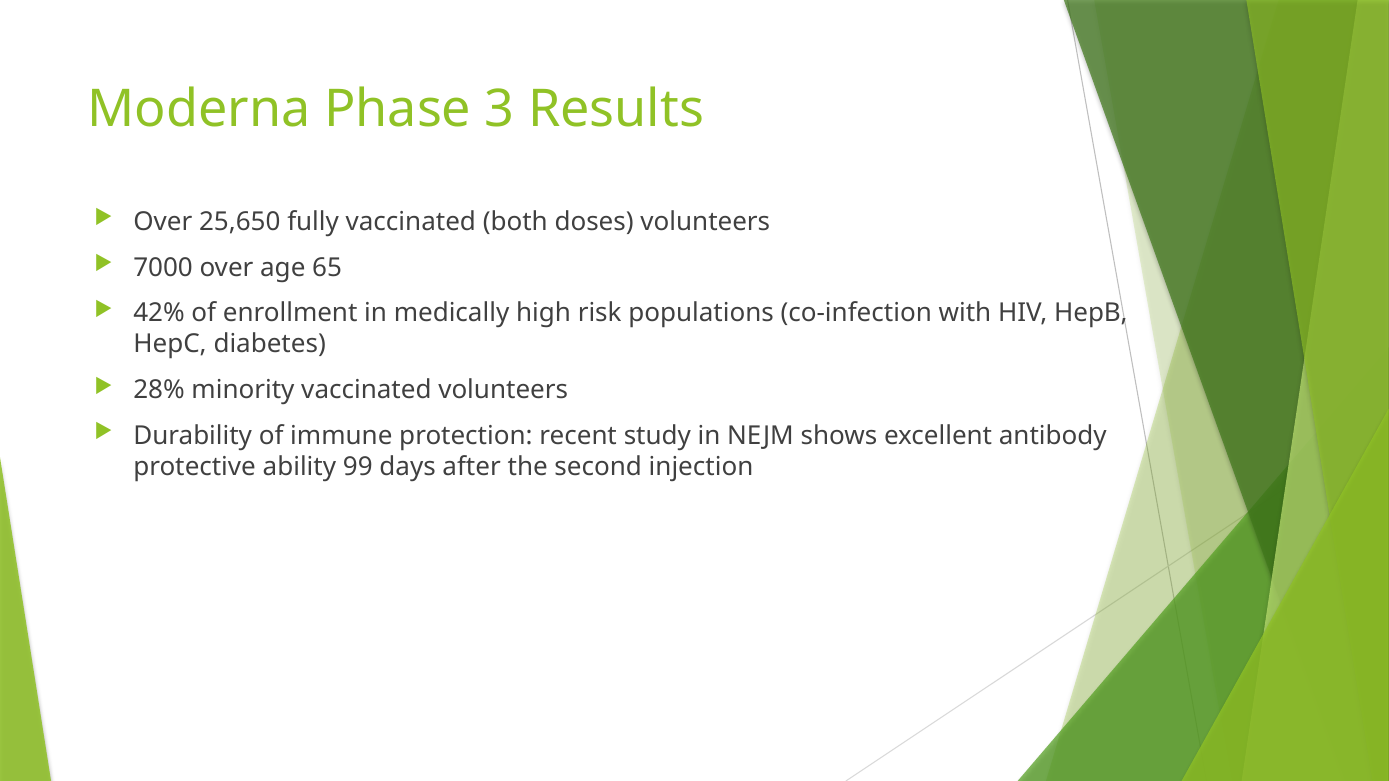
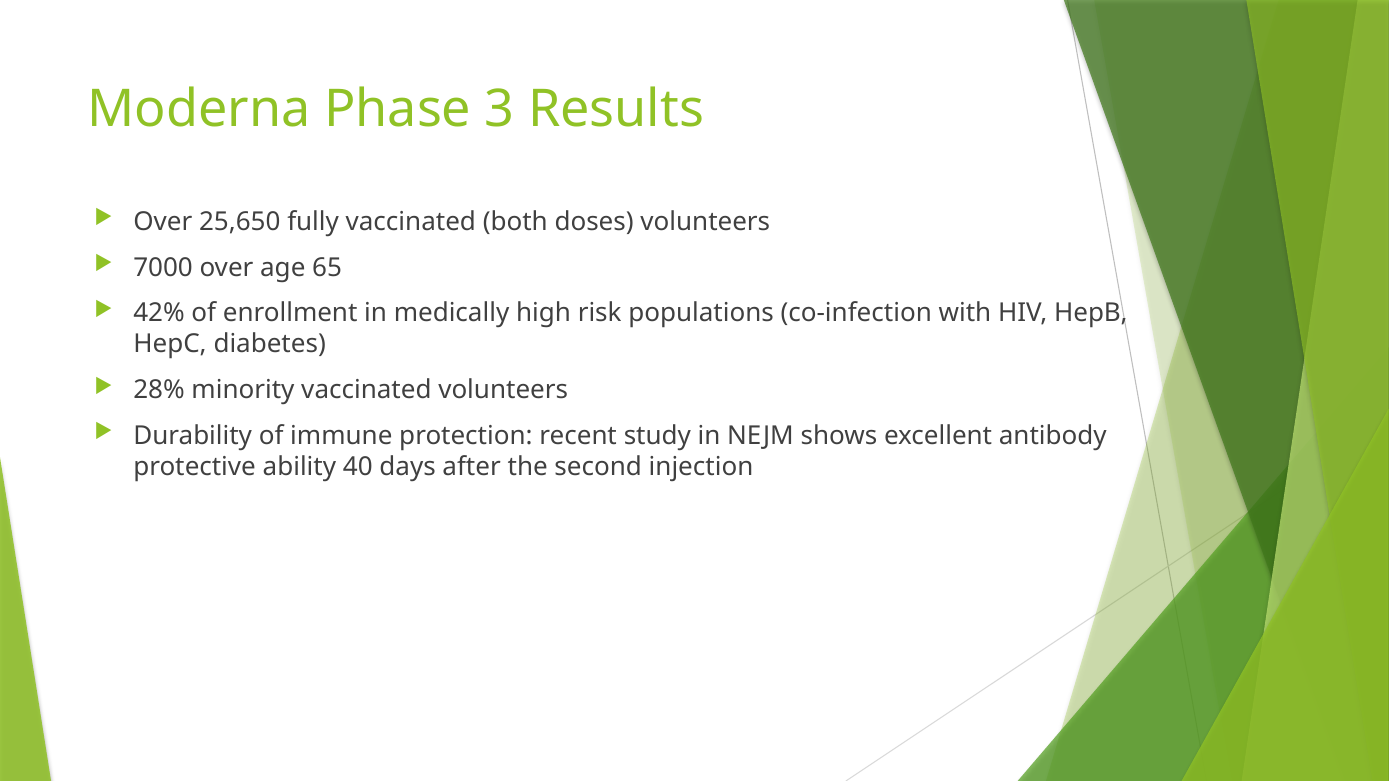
99: 99 -> 40 (358, 467)
